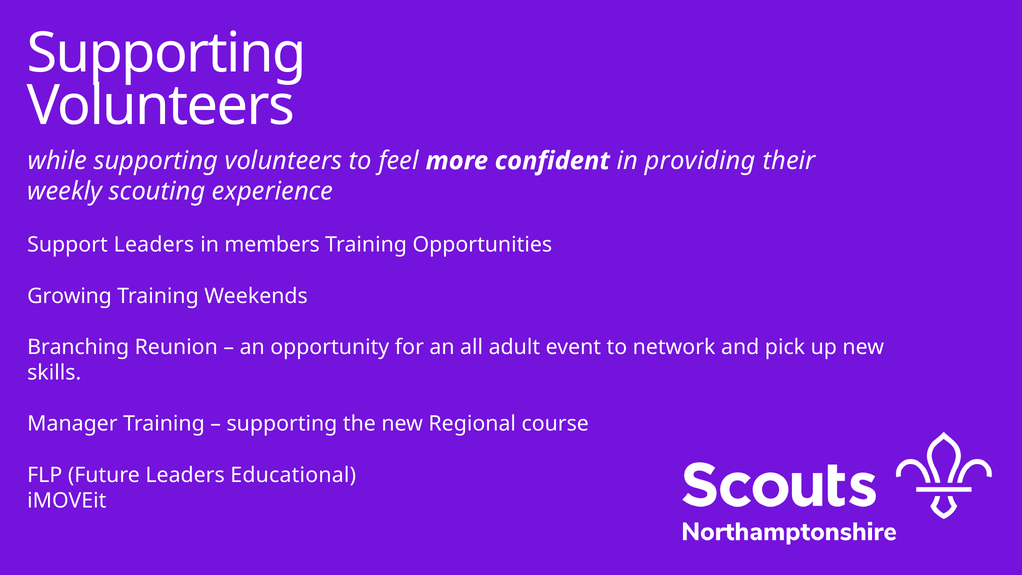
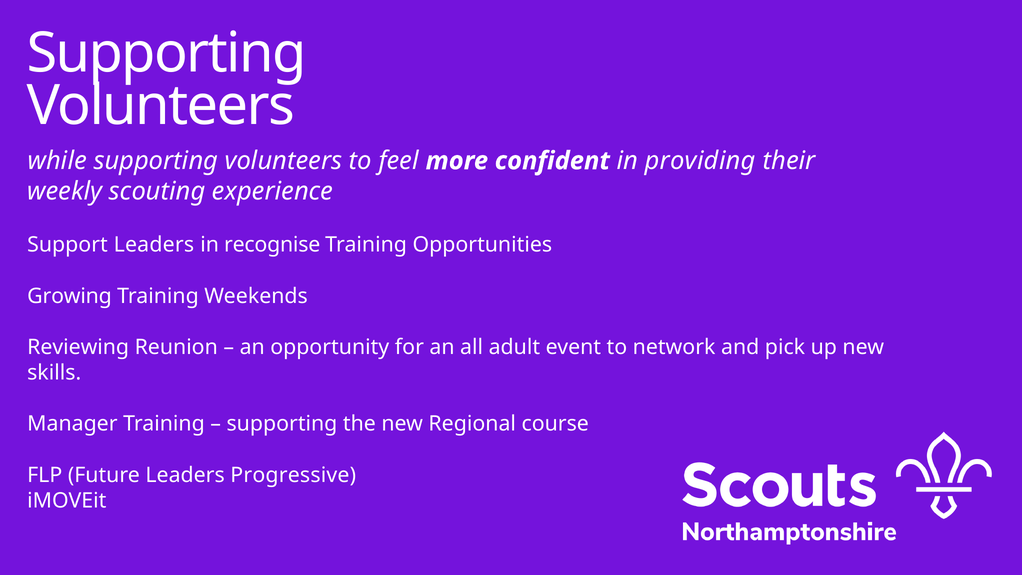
members: members -> recognise (272, 245)
Branching: Branching -> Reviewing (78, 347)
Educational: Educational -> Progressive (293, 475)
